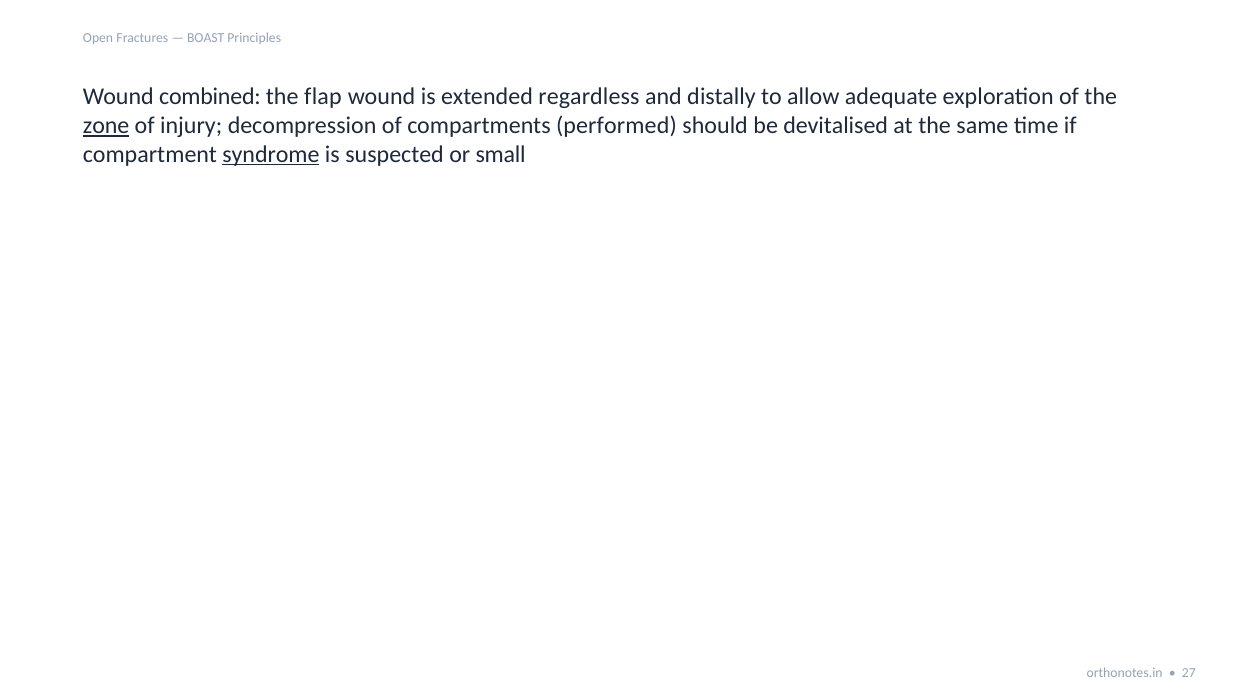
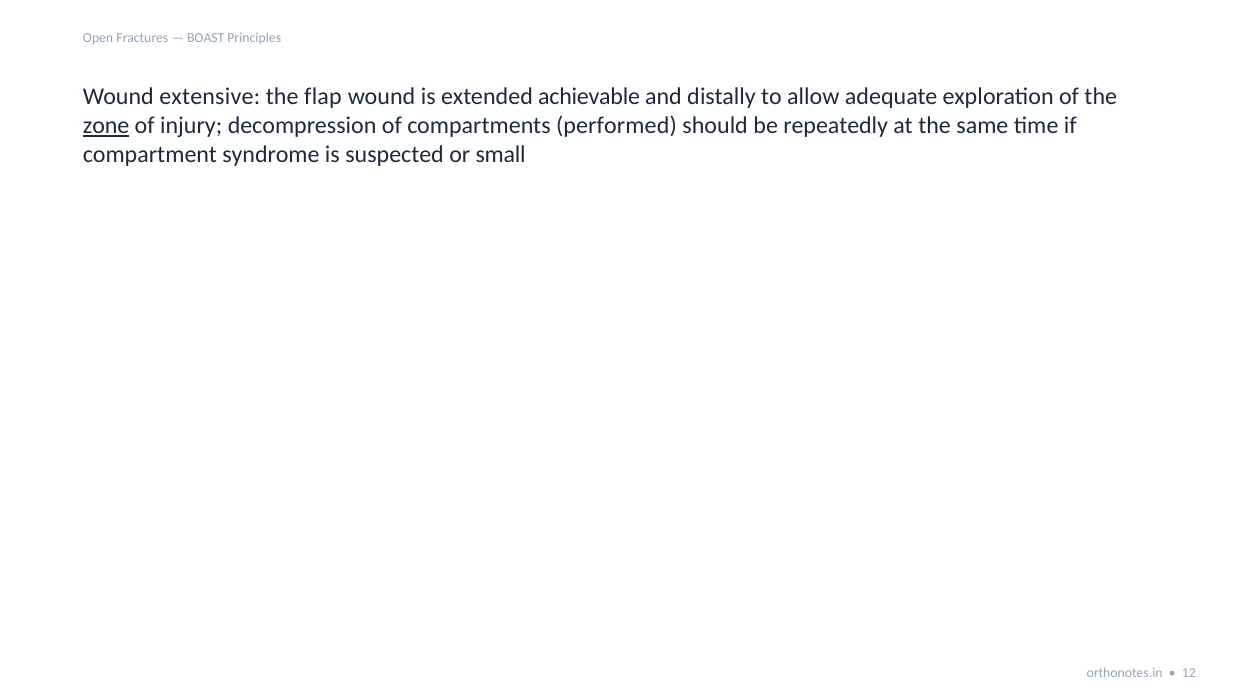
combined: combined -> extensive (210, 97)
regardless: regardless -> achievable (589, 97)
devitalised: devitalised -> repeatedly (836, 126)
syndrome underline: present -> none (271, 154)
27: 27 -> 12 (1189, 673)
